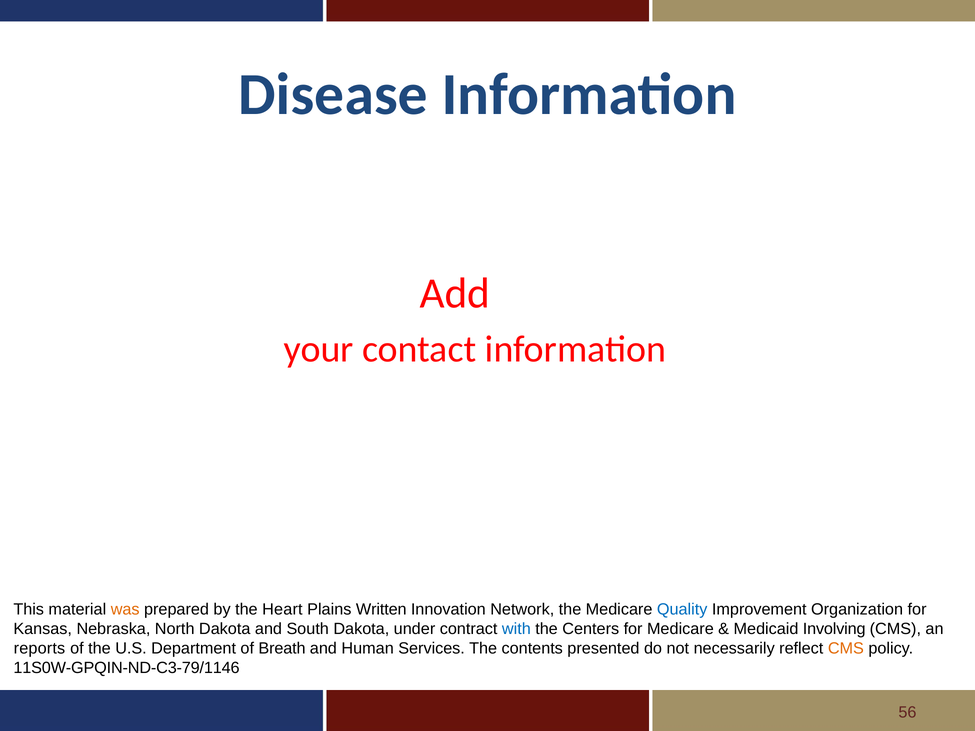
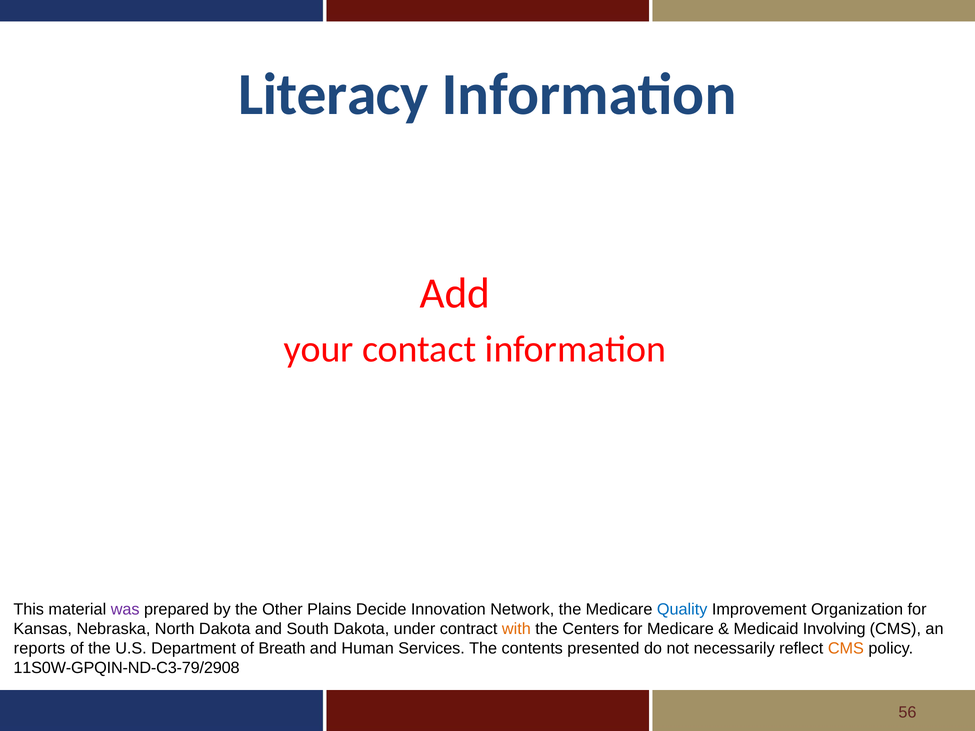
Disease: Disease -> Literacy (333, 94)
was colour: orange -> purple (125, 610)
Heart: Heart -> Other (282, 610)
Written: Written -> Decide (381, 610)
with colour: blue -> orange (516, 629)
11S0W-GPQIN-ND-C3-79/1146: 11S0W-GPQIN-ND-C3-79/1146 -> 11S0W-GPQIN-ND-C3-79/2908 (127, 668)
